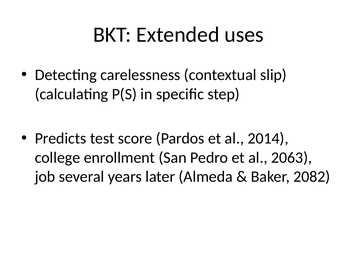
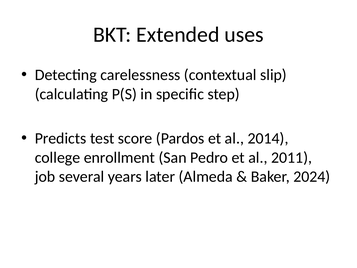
2063: 2063 -> 2011 (292, 157)
2082: 2082 -> 2024 (312, 176)
